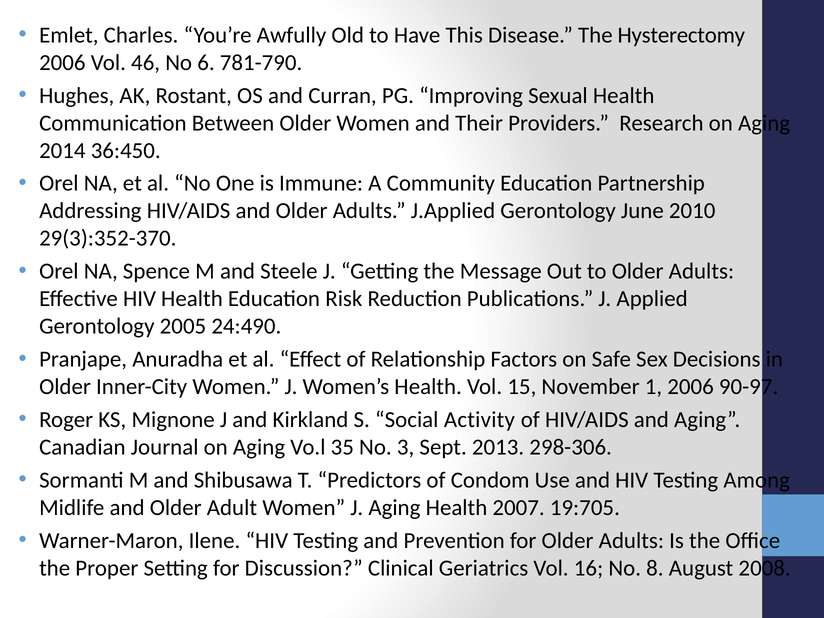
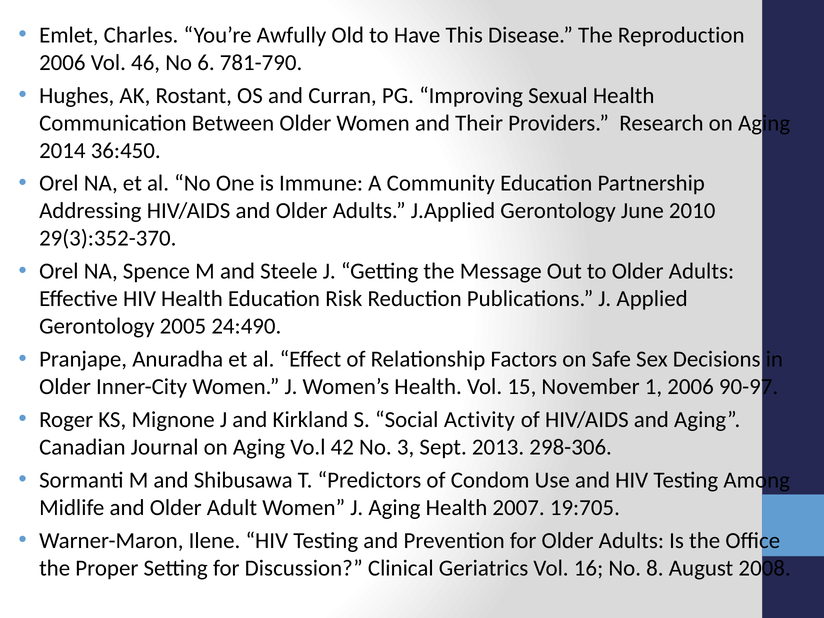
Hysterectomy: Hysterectomy -> Reproduction (681, 35)
35: 35 -> 42 (342, 447)
